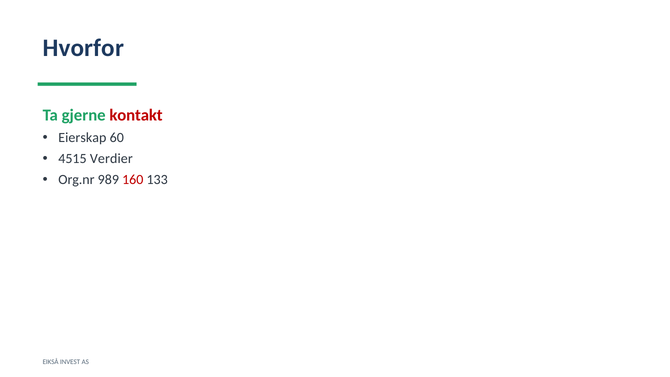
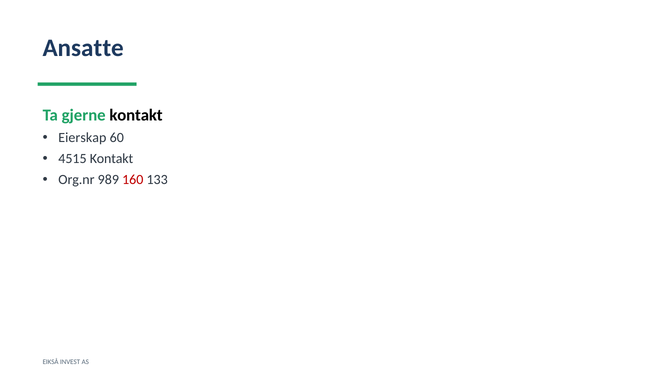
Hvorfor: Hvorfor -> Ansatte (83, 48)
kontakt colour: red -> black (136, 115)
4515 Verdier: Verdier -> Kontakt (111, 159)
